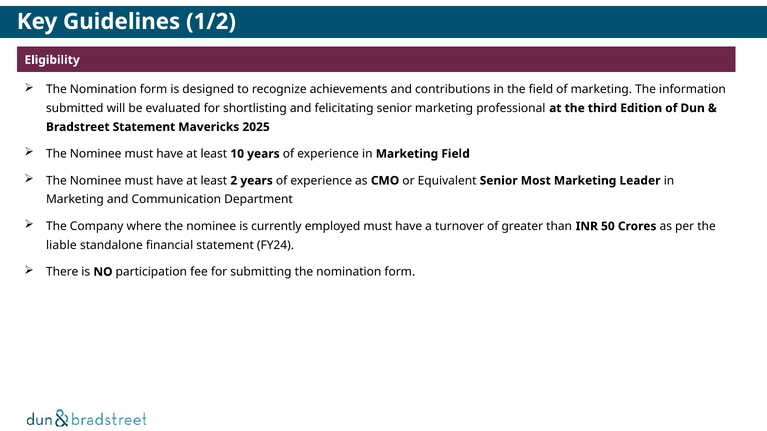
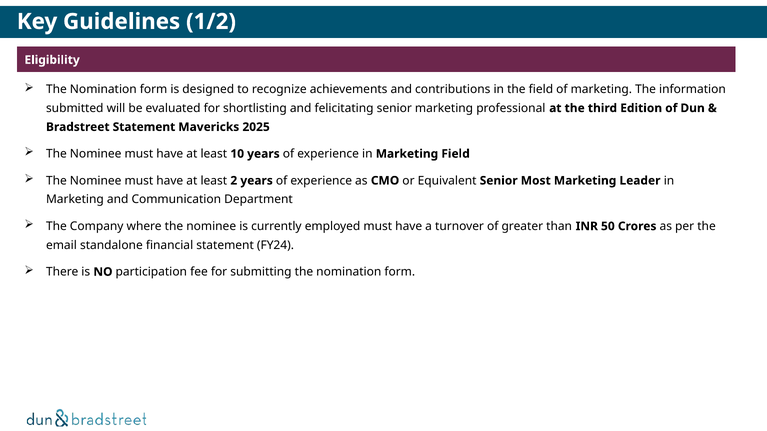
liable: liable -> email (61, 245)
